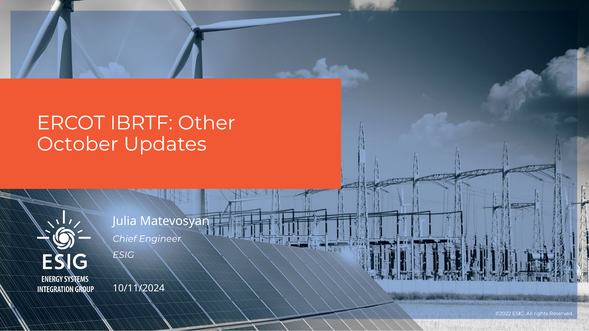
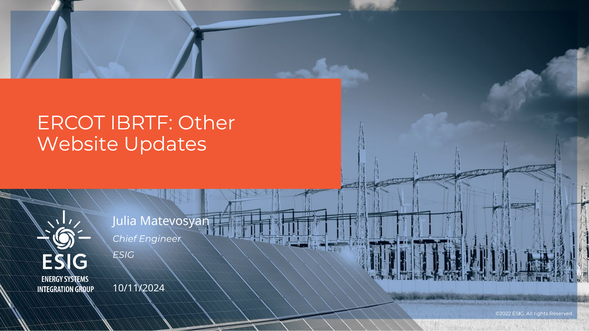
October: October -> Website (78, 144)
